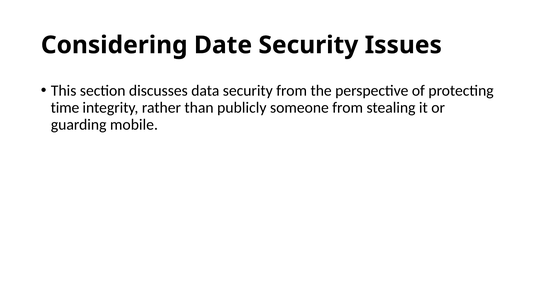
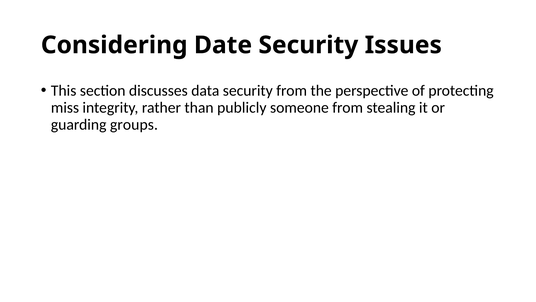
time: time -> miss (65, 108)
mobile: mobile -> groups (134, 124)
